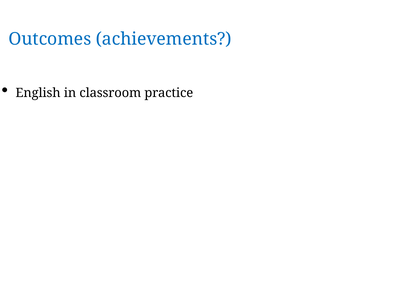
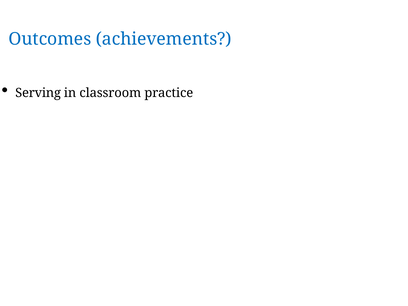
English: English -> Serving (38, 93)
